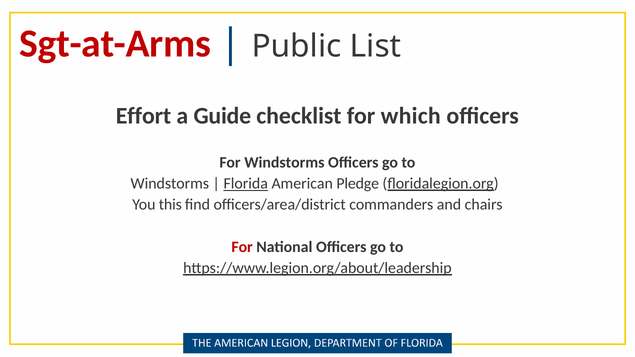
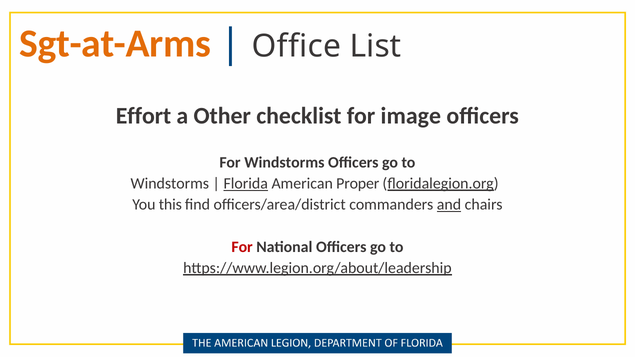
Sgt-at-Arms colour: red -> orange (115, 43)
Public: Public -> Office (296, 46)
Guide: Guide -> Other (222, 116)
which: which -> image (411, 116)
Pledge: Pledge -> Proper (358, 184)
and underline: none -> present (449, 205)
